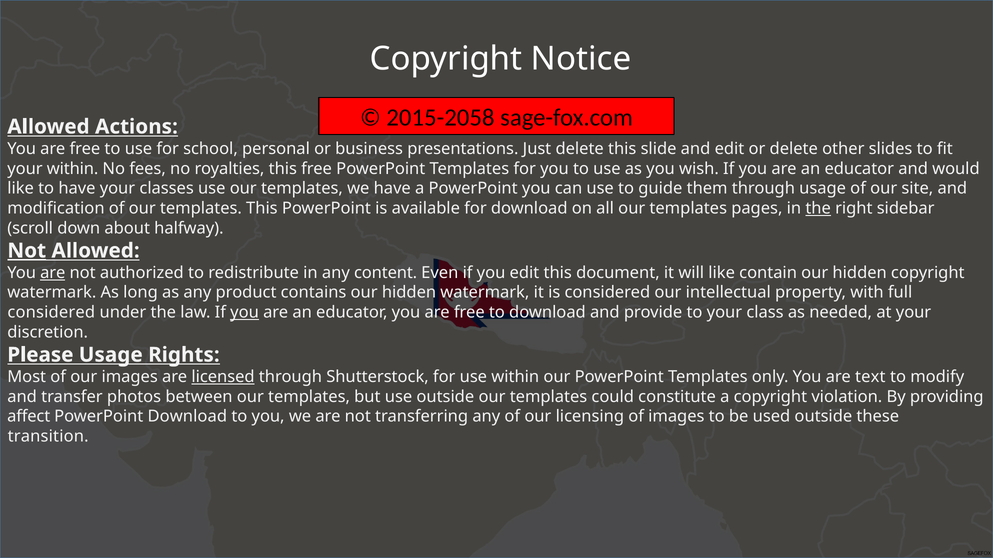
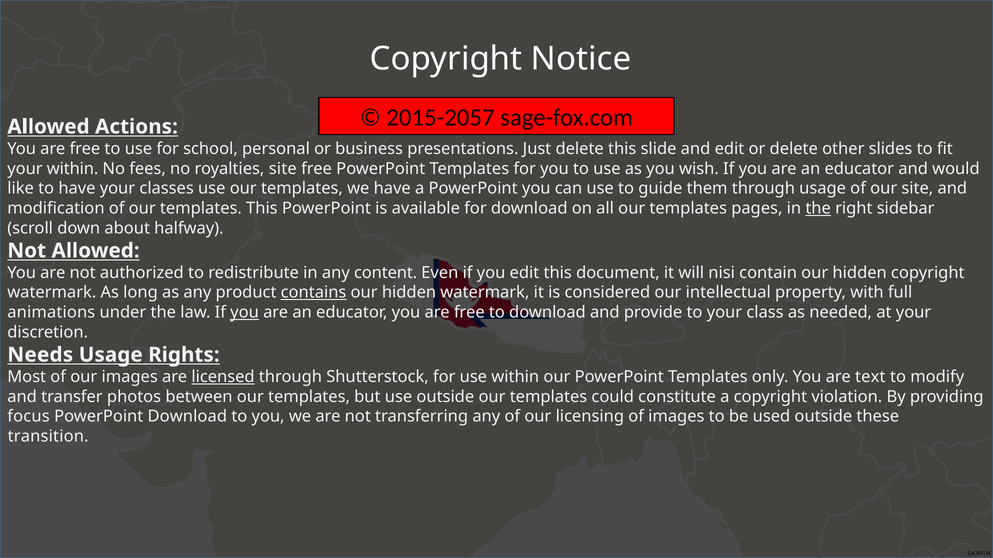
2015-2058: 2015-2058 -> 2015-2057 (440, 118)
royalties this: this -> site (283, 169)
Not underline: present -> none (27, 251)
are underline: present -> none (53, 273)
will like: like -> nisi (722, 273)
contains underline: none -> present (314, 293)
considered: considered -> animations (51, 313)
Please: Please -> Needs (40, 355)
affect: affect -> focus (29, 417)
